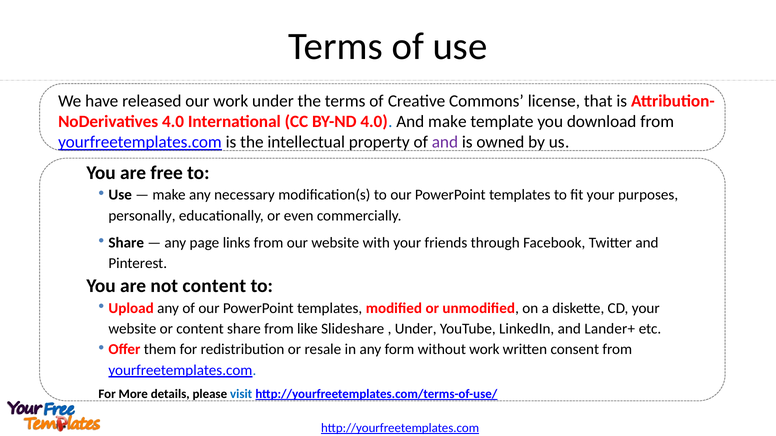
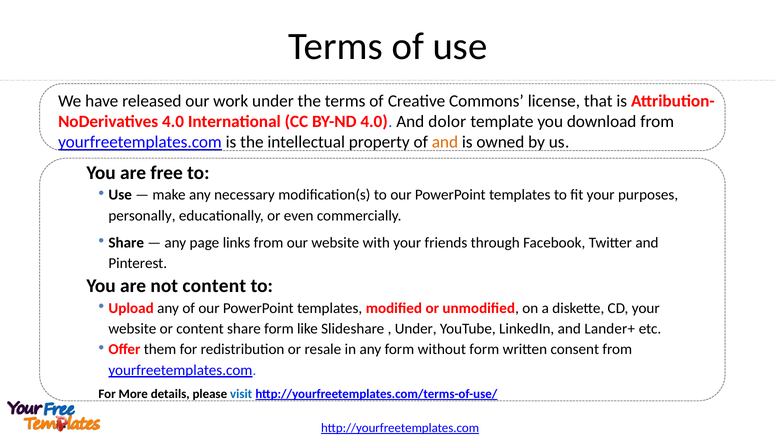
And make: make -> dolor (447, 122)
and colour: purple -> orange (445, 142)
share from: from -> form (279, 329)
without work: work -> form (484, 350)
